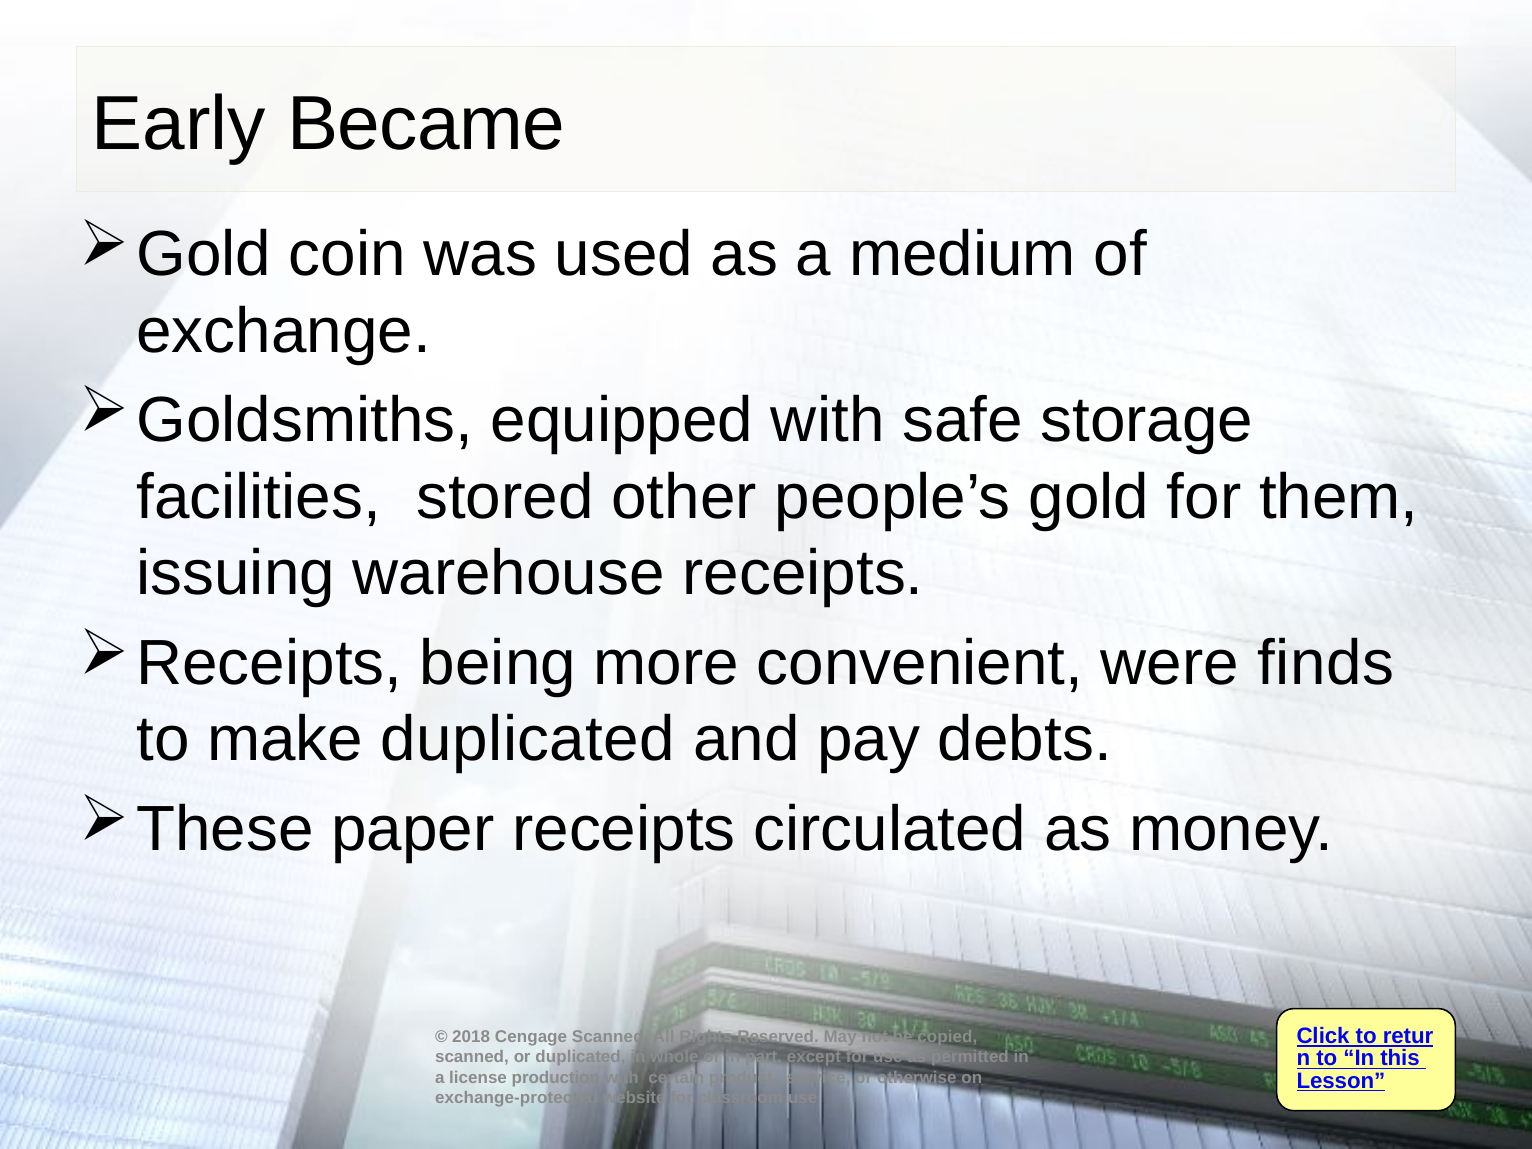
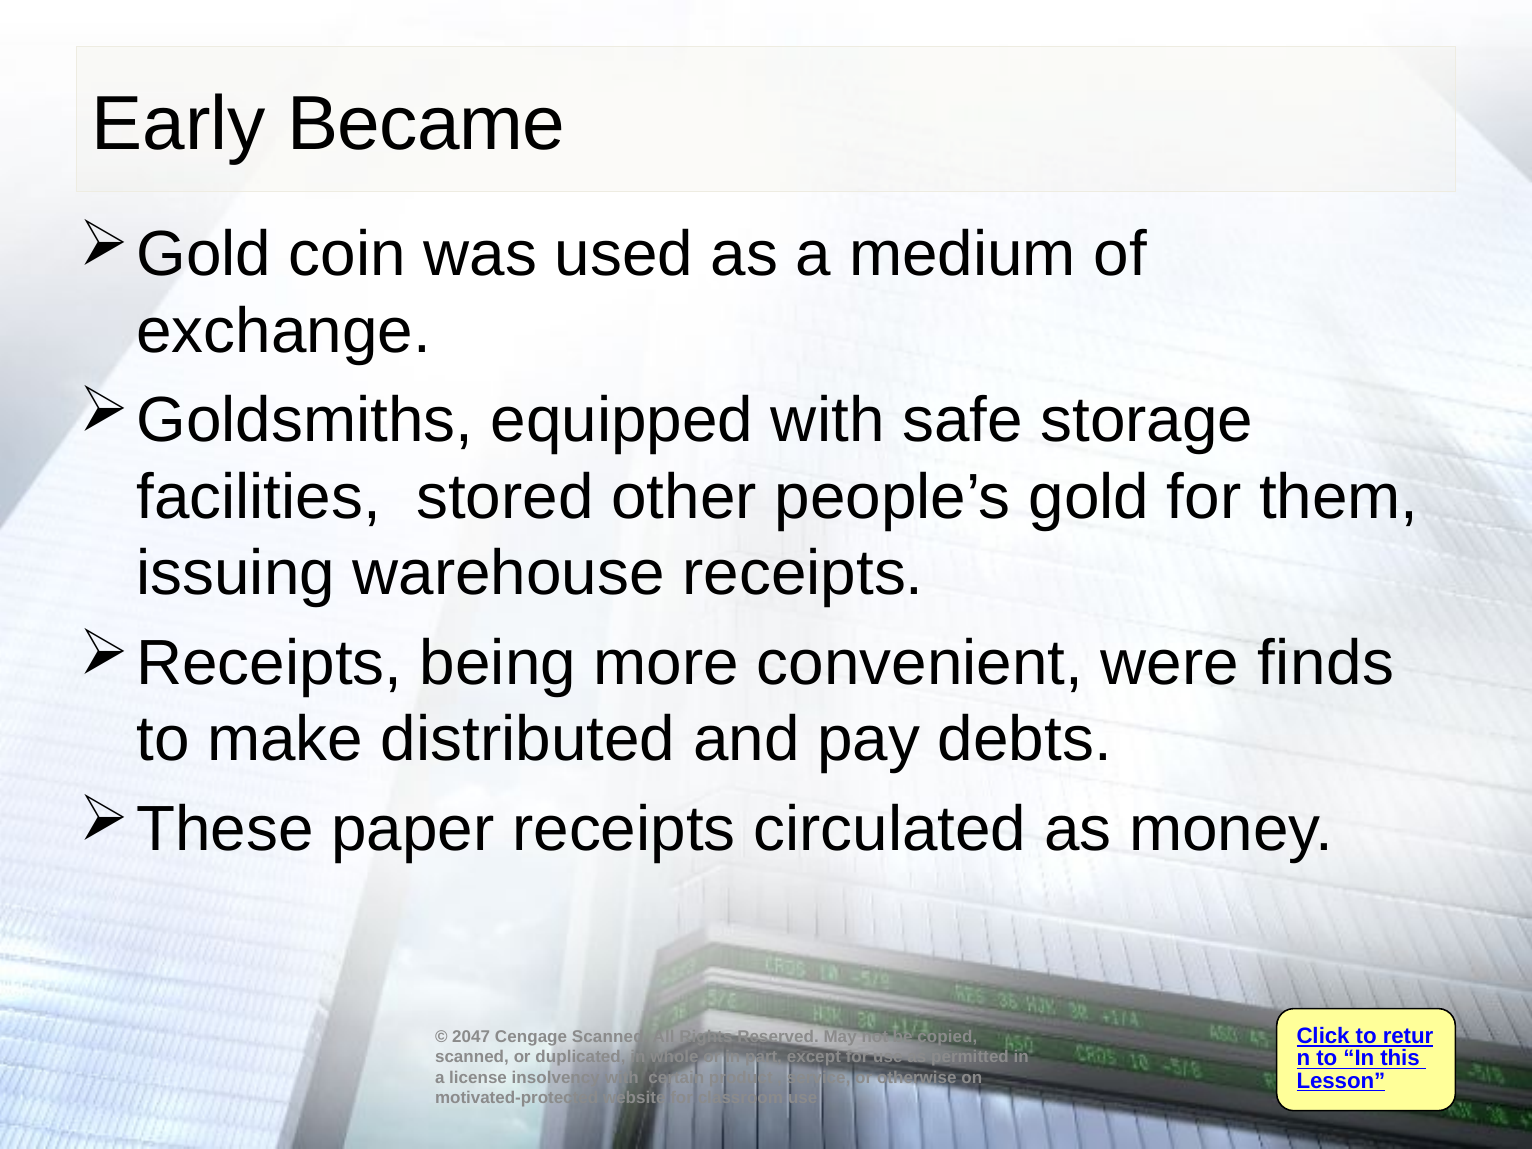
make duplicated: duplicated -> distributed (528, 740)
2018: 2018 -> 2047 (471, 1037)
production: production -> insolvency (556, 1078)
exchange-protected: exchange-protected -> motivated-protected (517, 1098)
